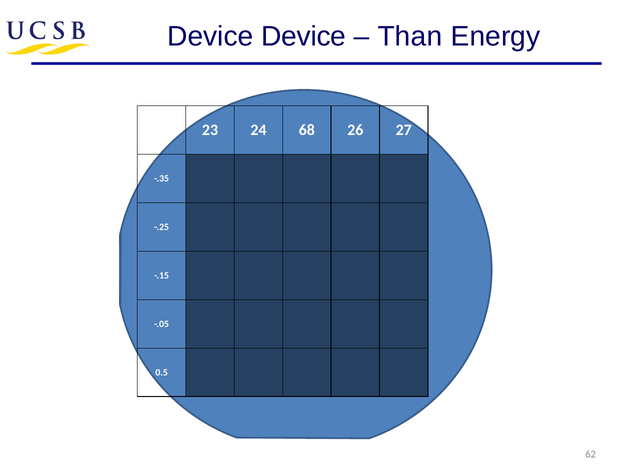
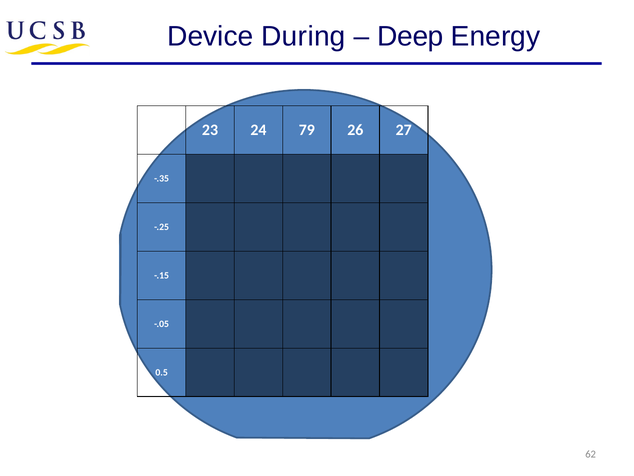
Device Device: Device -> During (303, 36)
Than: Than -> Deep (410, 36)
68: 68 -> 79 (307, 130)
